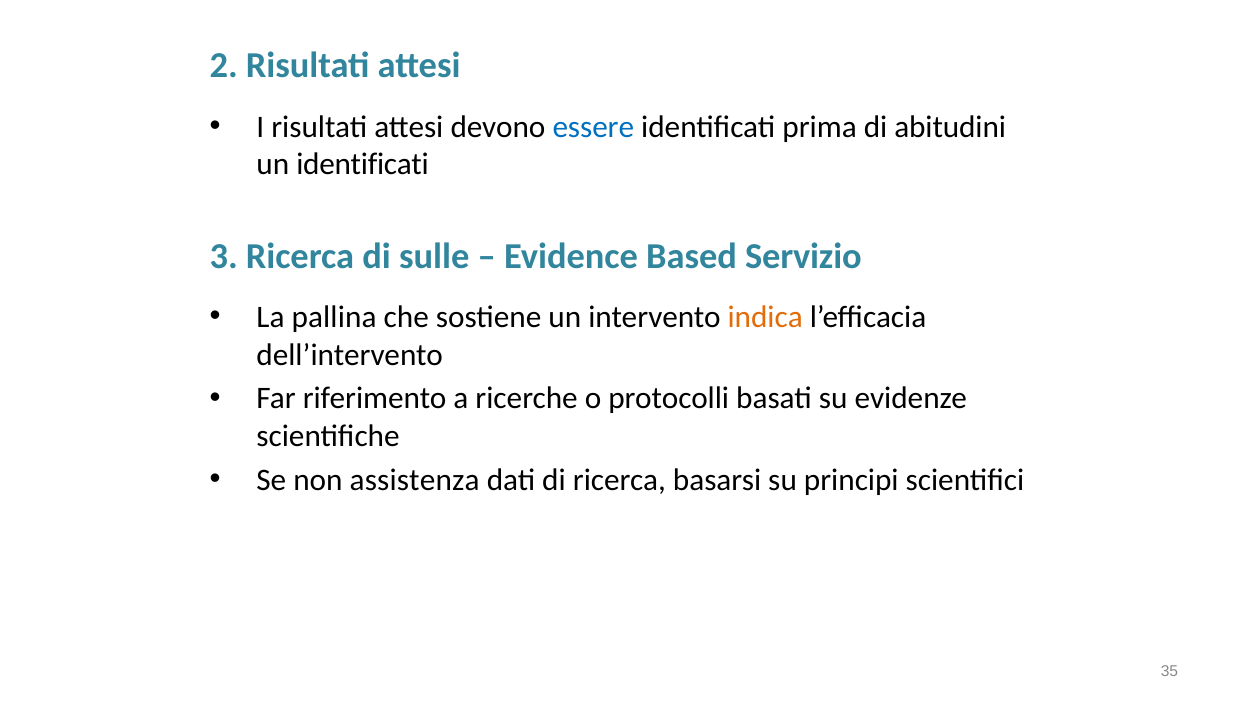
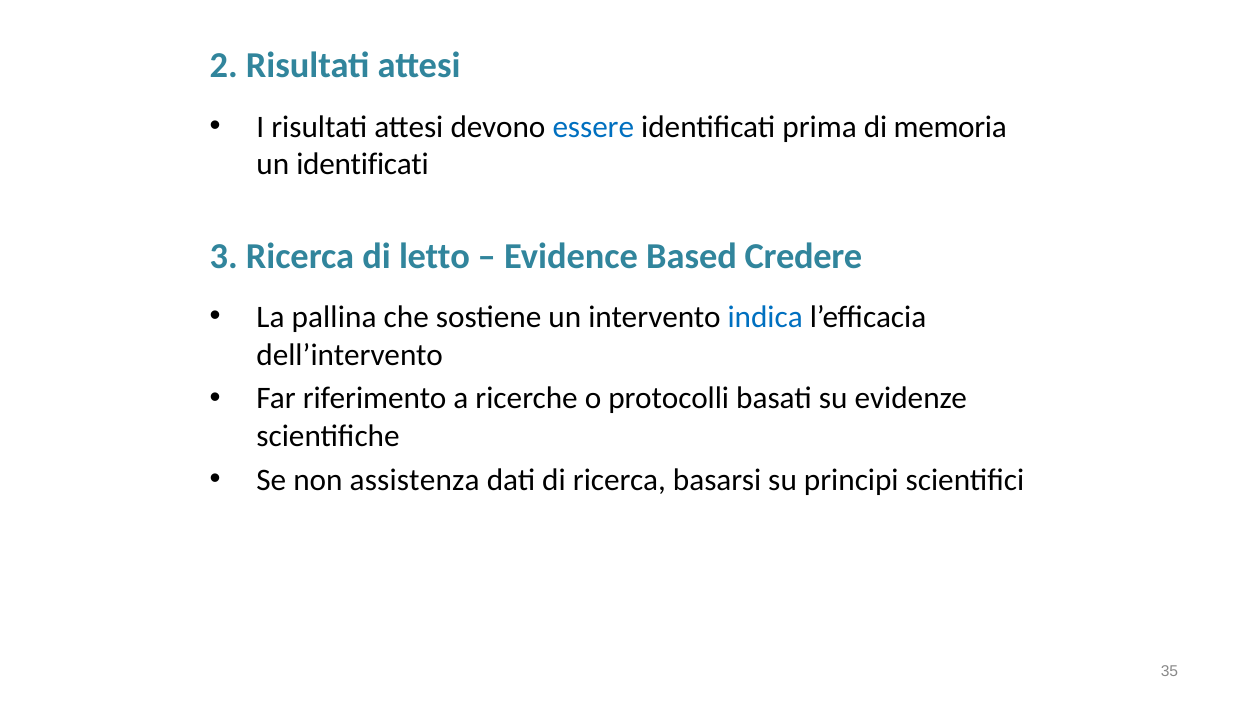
abitudini: abitudini -> memoria (950, 127)
sulle: sulle -> letto (434, 256)
Servizio: Servizio -> Credere (803, 256)
indica colour: orange -> blue (765, 317)
